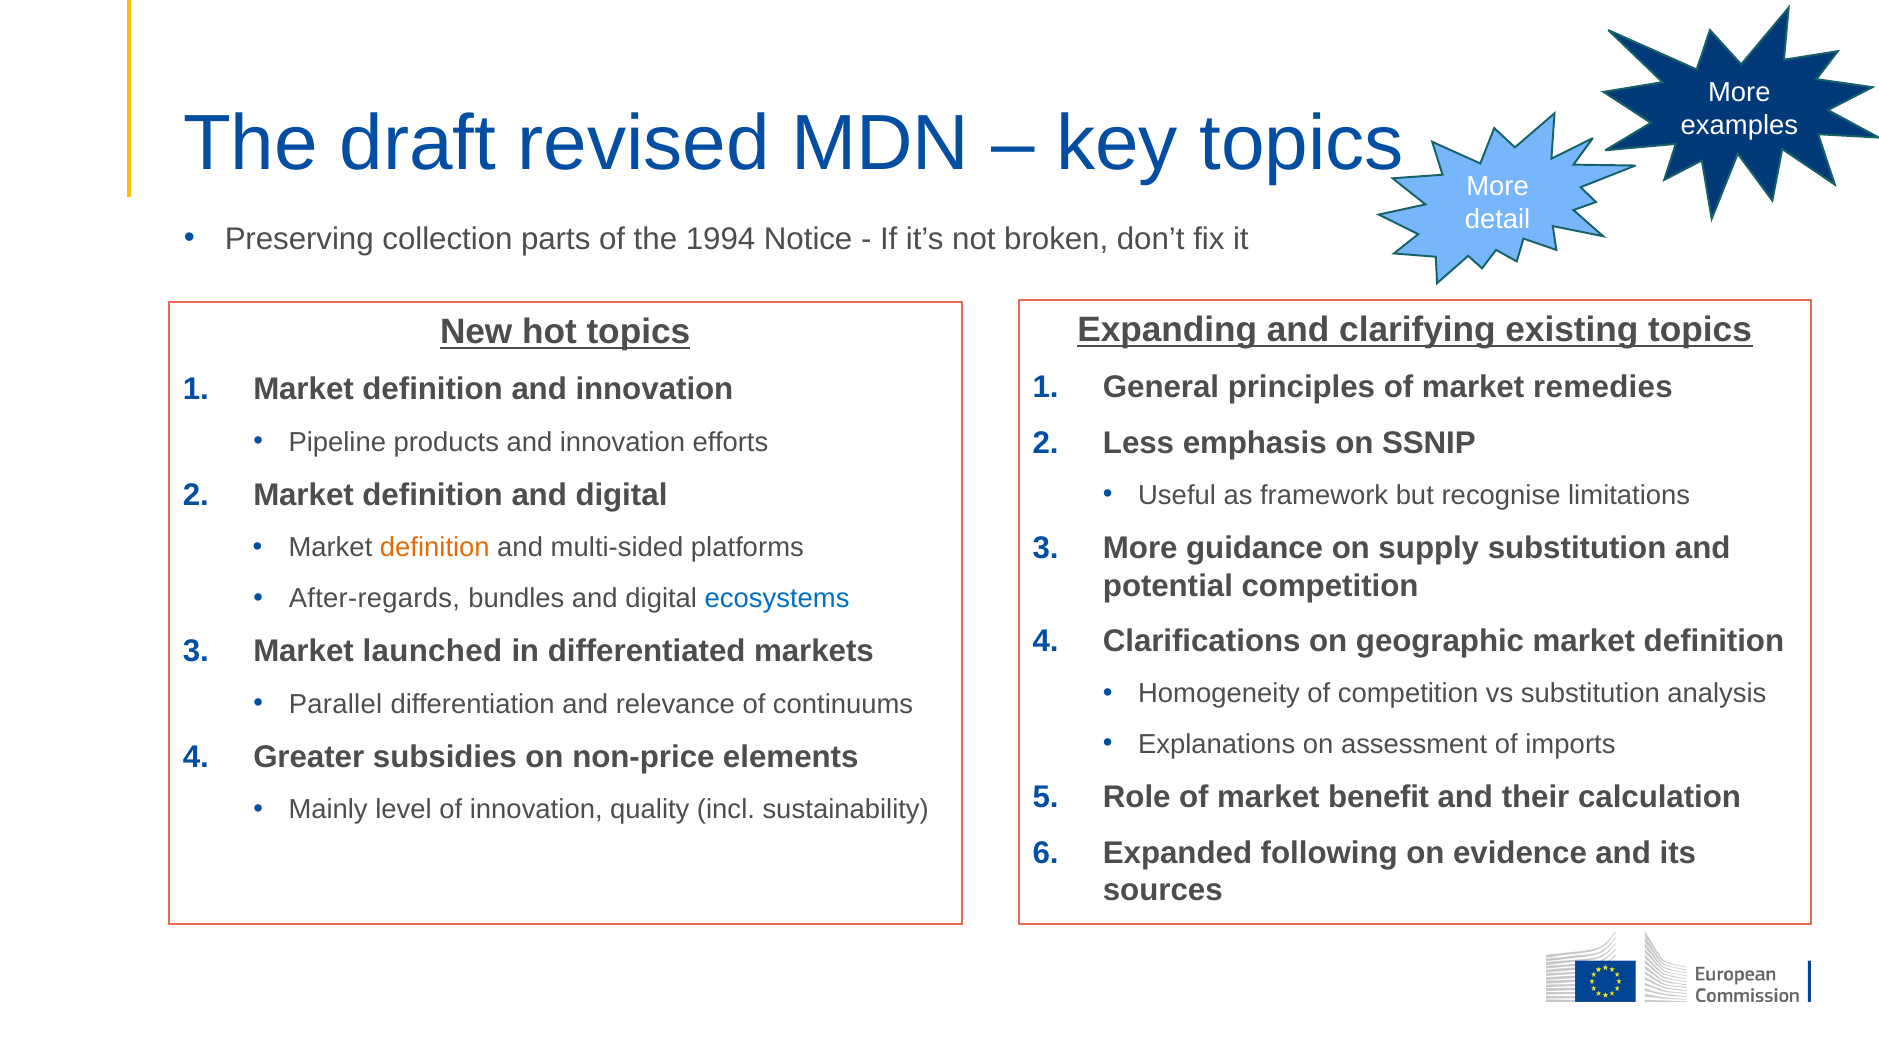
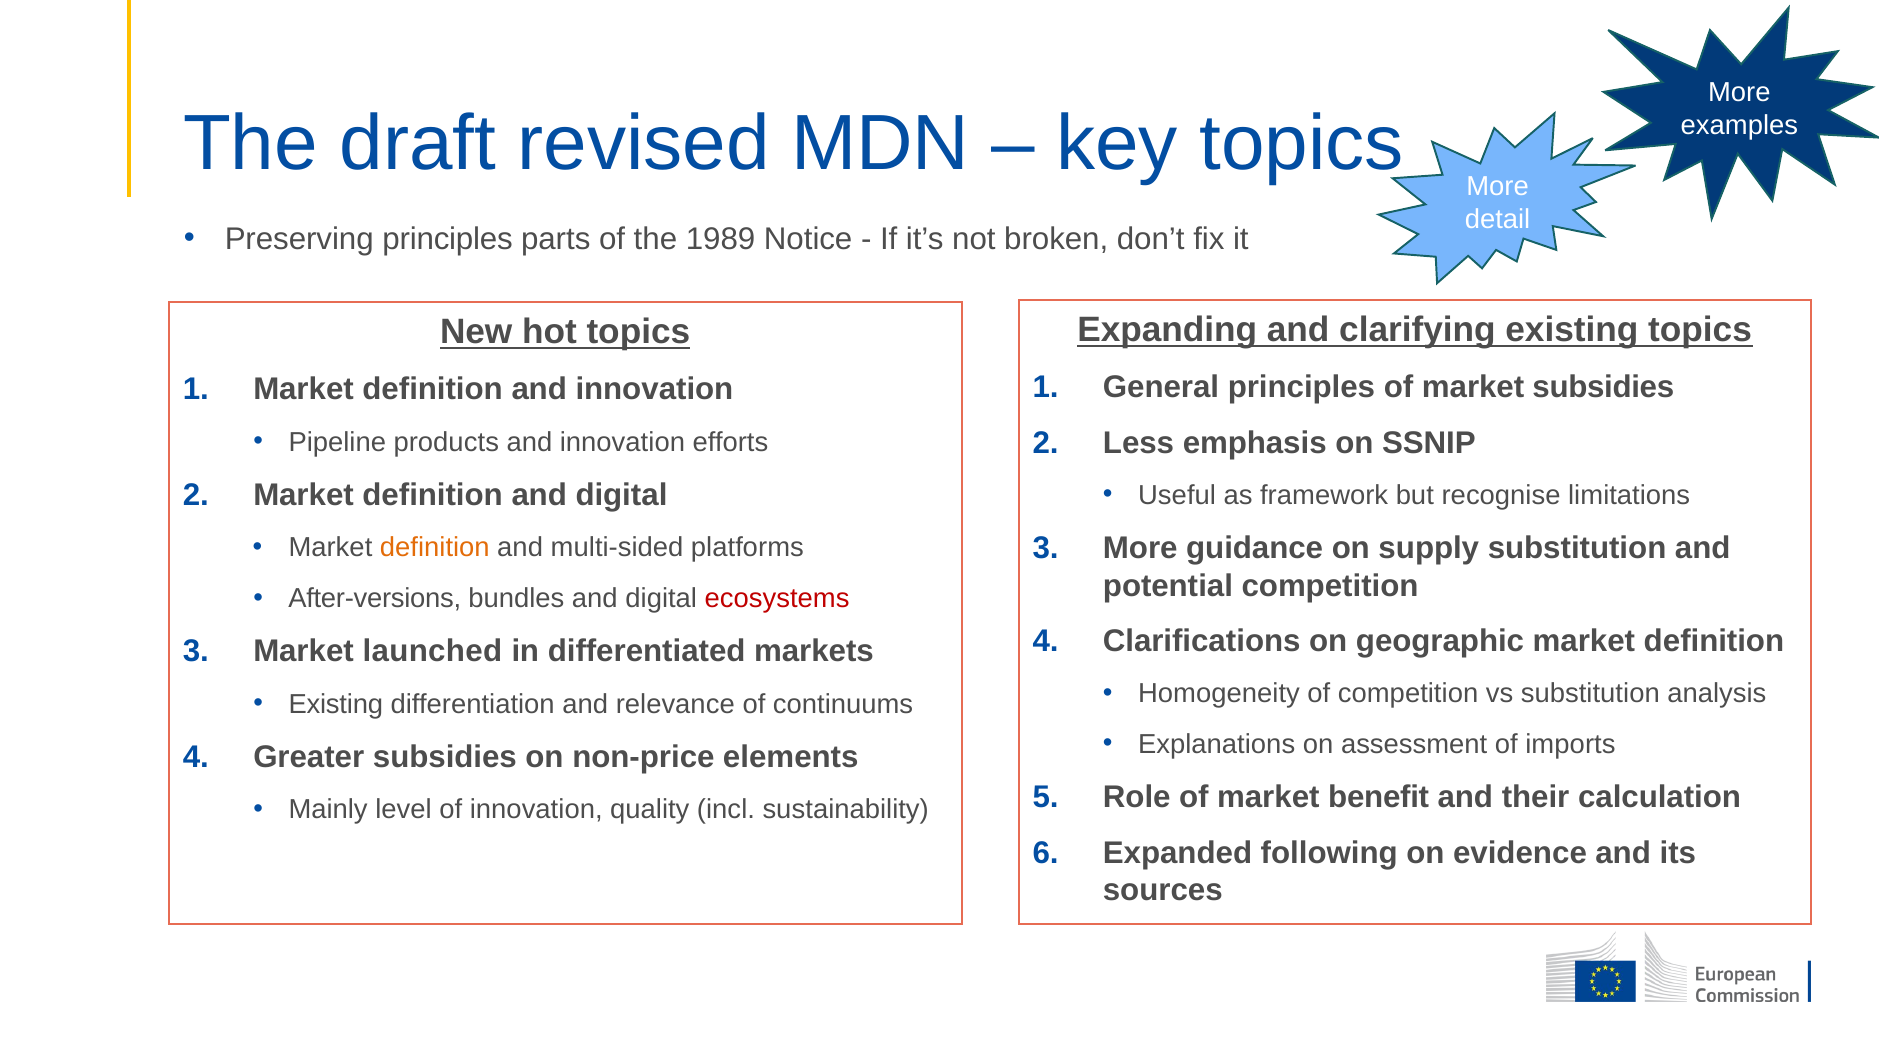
Preserving collection: collection -> principles (448, 239)
1994: 1994 -> 1989 (721, 239)
market remedies: remedies -> subsidies (1603, 387)
After-regards: After-regards -> After-versions (375, 598)
ecosystems colour: blue -> red (777, 598)
Parallel: Parallel -> Existing (336, 704)
